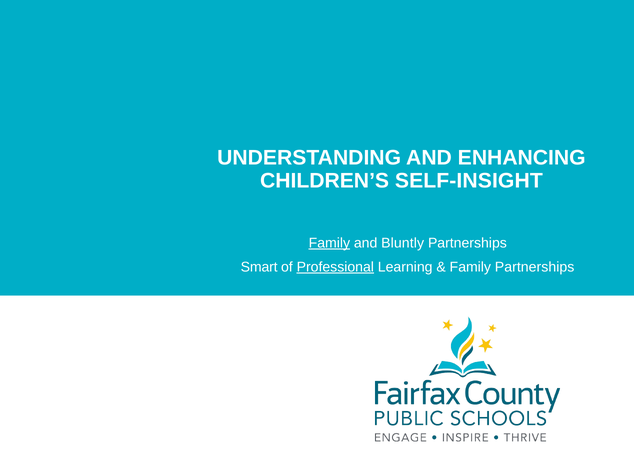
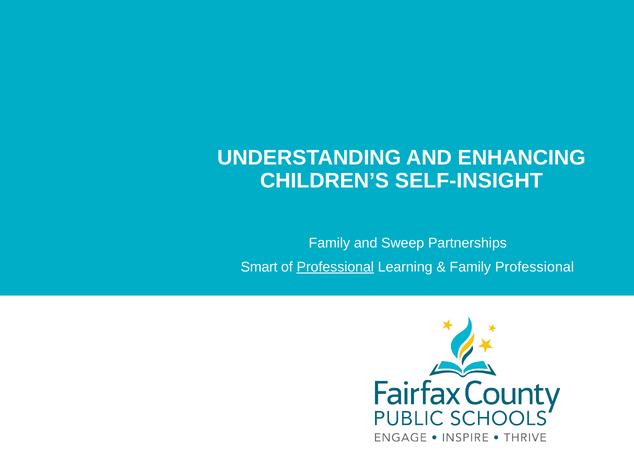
Family underline: present -> none (329, 243)
Bluntly: Bluntly -> Sweep (403, 243)
Family Partnerships: Partnerships -> Professional (535, 267)
